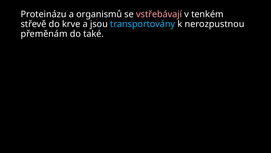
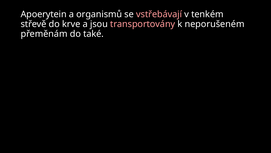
Proteinázu: Proteinázu -> Apoerytein (44, 14)
transportovány colour: light blue -> pink (143, 24)
nerozpustnou: nerozpustnou -> neporušeném (215, 24)
